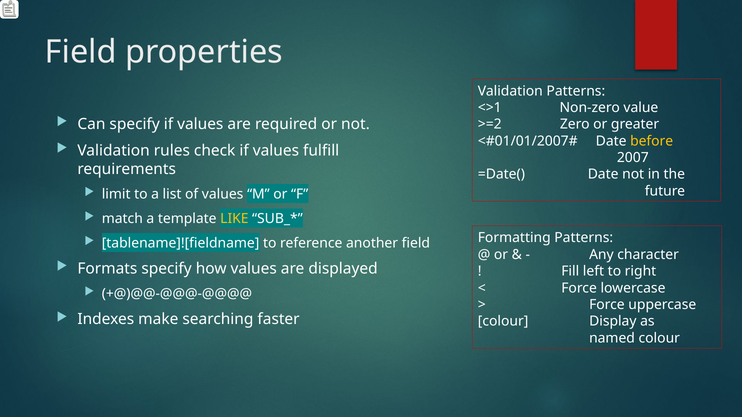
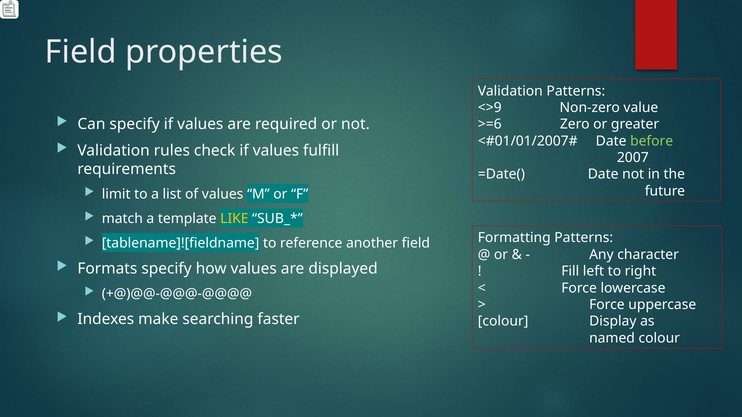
<>1: <>1 -> <>9 (490, 108)
>=2: >=2 -> >=6 (490, 124)
before colour: yellow -> light green (652, 141)
